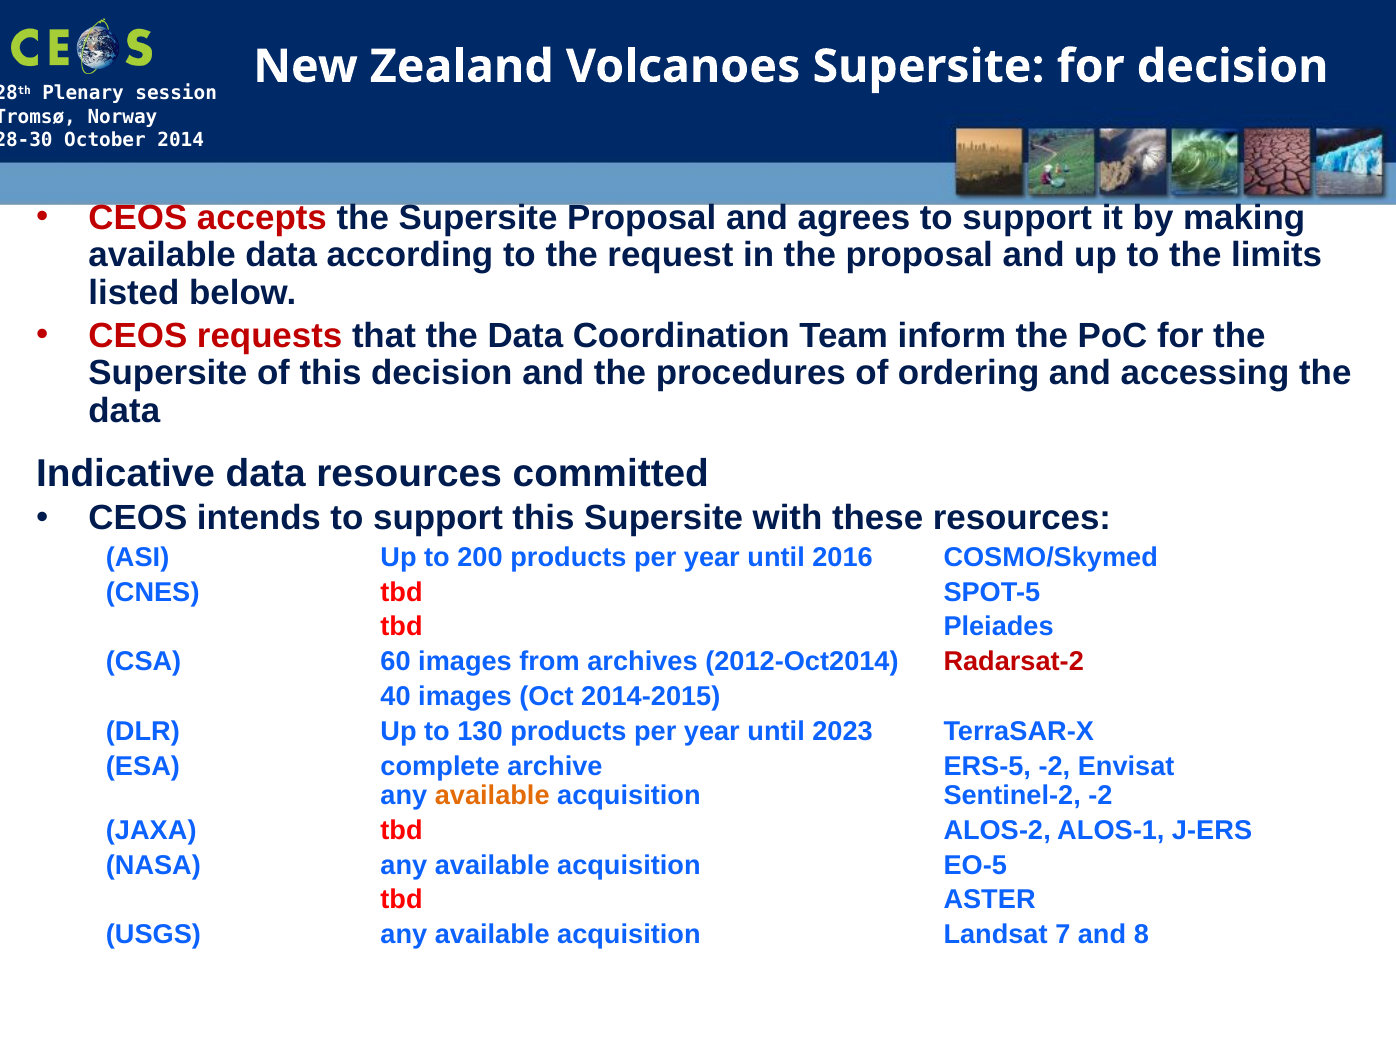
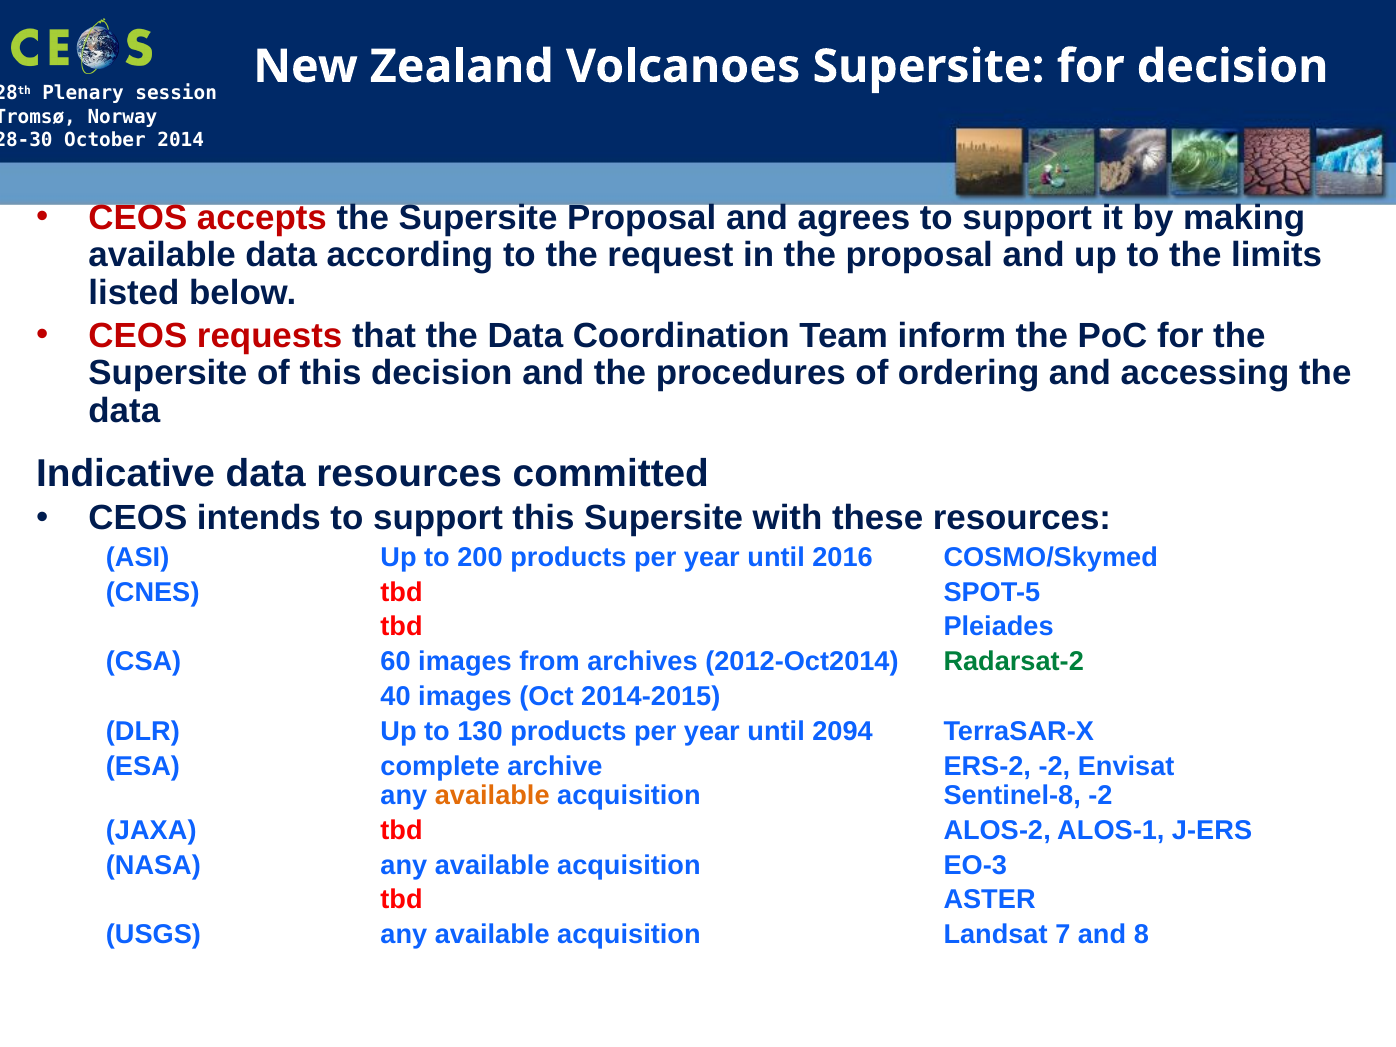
Radarsat-2 colour: red -> green (1014, 662)
2023: 2023 -> 2094 (843, 731)
ERS-5: ERS-5 -> ERS-2 (987, 766)
Sentinel-2: Sentinel-2 -> Sentinel-8 (1012, 795)
EO-5: EO-5 -> EO-3 (975, 865)
